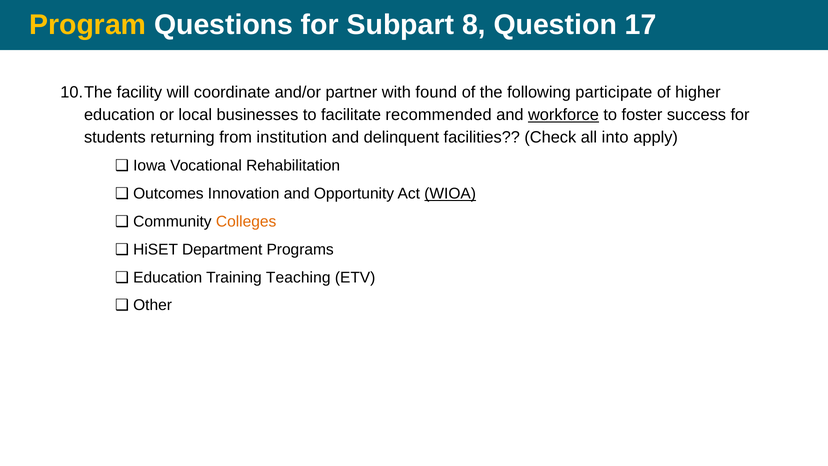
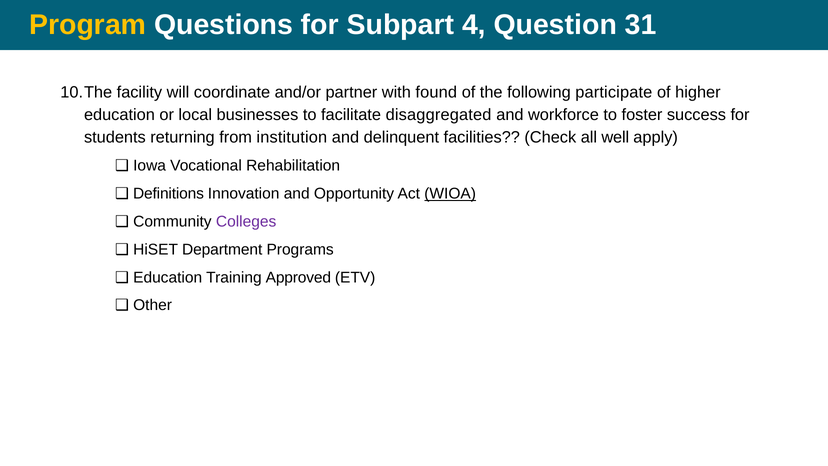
8: 8 -> 4 (474, 25)
17: 17 -> 31 (641, 25)
recommended: recommended -> disaggregated (439, 115)
workforce underline: present -> none (563, 115)
into: into -> well (615, 137)
Outcomes: Outcomes -> Definitions (168, 194)
Colleges colour: orange -> purple (246, 221)
Teaching: Teaching -> Approved (298, 277)
